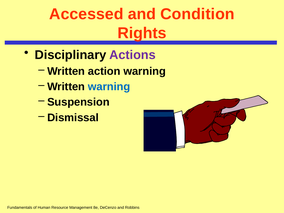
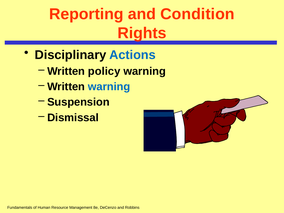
Accessed: Accessed -> Reporting (86, 14)
Actions colour: purple -> blue (133, 55)
action: action -> policy (104, 71)
